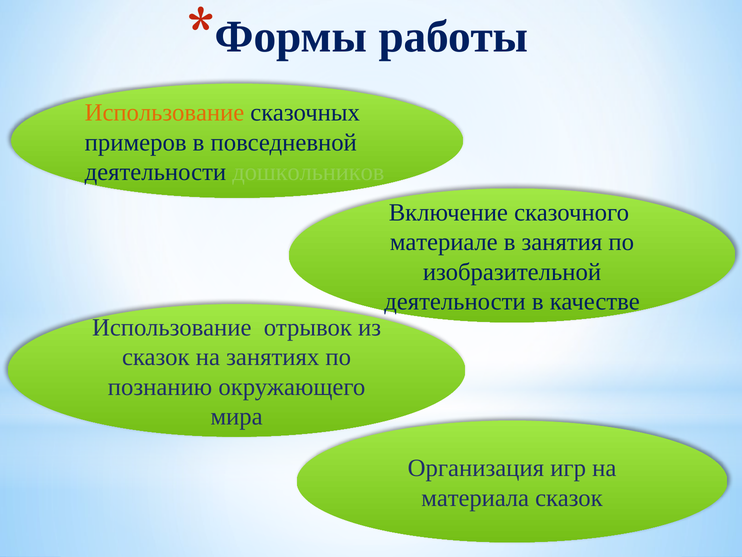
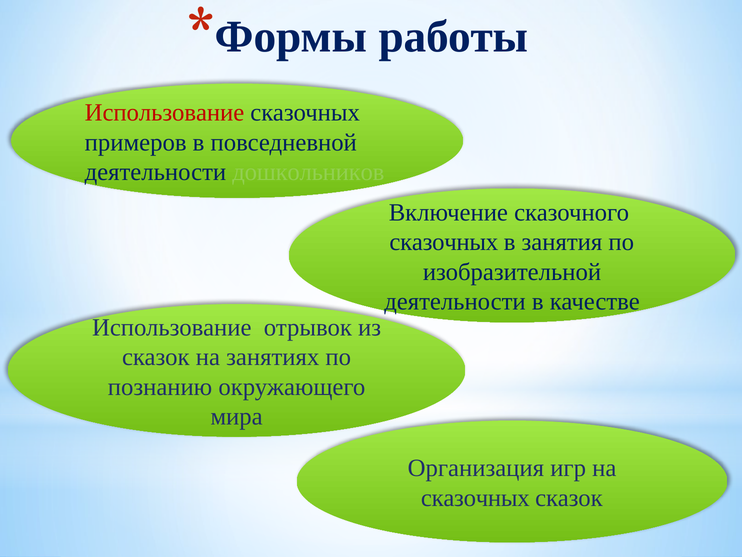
Использование colour: orange -> red (164, 113)
материале: материале -> сказочных (444, 242)
материала: материала -> сказочных (475, 498)
